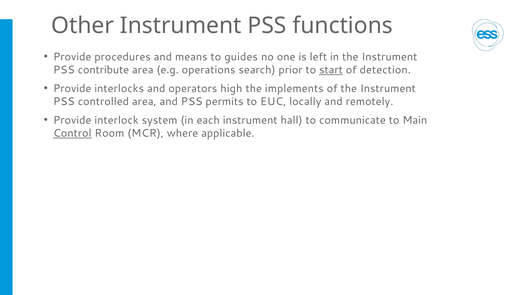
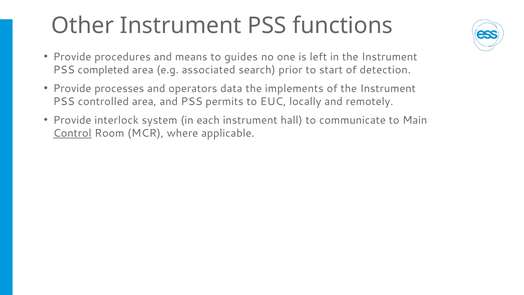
contribute: contribute -> completed (103, 70)
operations: operations -> associated (209, 70)
start underline: present -> none (331, 70)
interlocks: interlocks -> processes (119, 88)
high: high -> data (231, 88)
